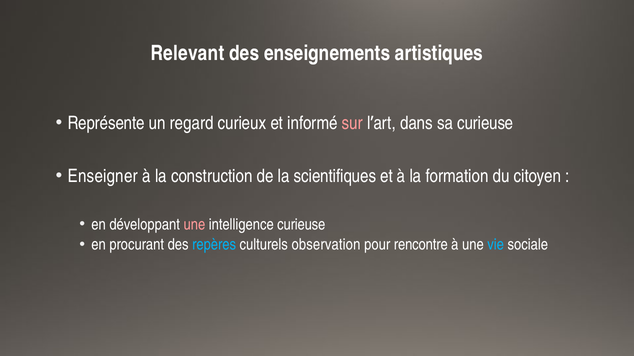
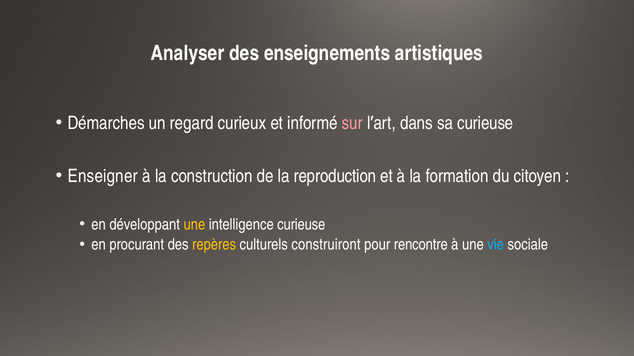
Relevant: Relevant -> Analyser (188, 53)
Représente: Représente -> Démarches (106, 123)
scientifiques: scientifiques -> reproduction (335, 176)
une colour: pink -> yellow (194, 225)
repères colour: light blue -> yellow (214, 245)
observation: observation -> construiront (326, 245)
